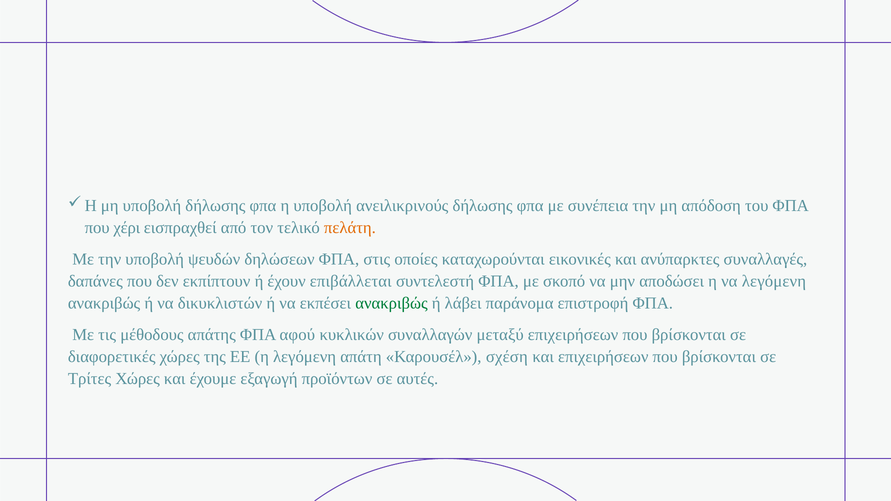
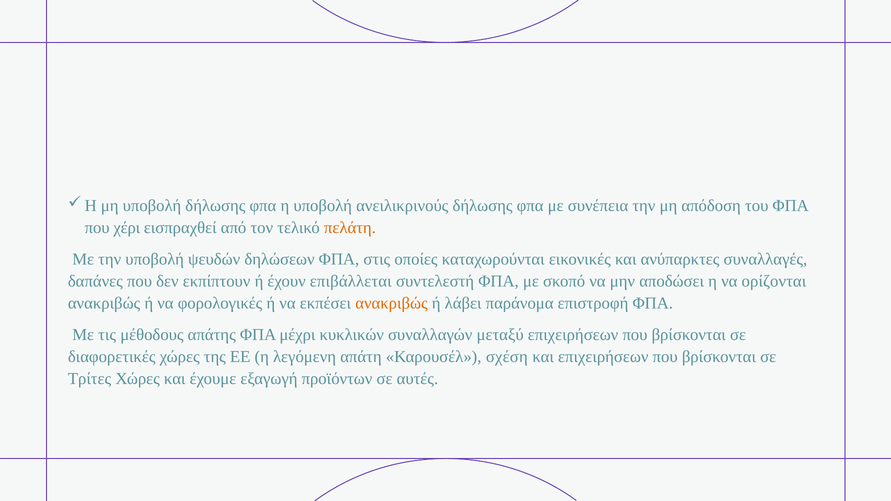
να λεγόμενη: λεγόμενη -> ορίζονται (774, 281)
δικυκλιστών: δικυκλιστών -> φορολογικές (220, 303)
ανακριβώς colour: green -> orange (391, 303)
αφού: αφού -> μέχρι (297, 335)
